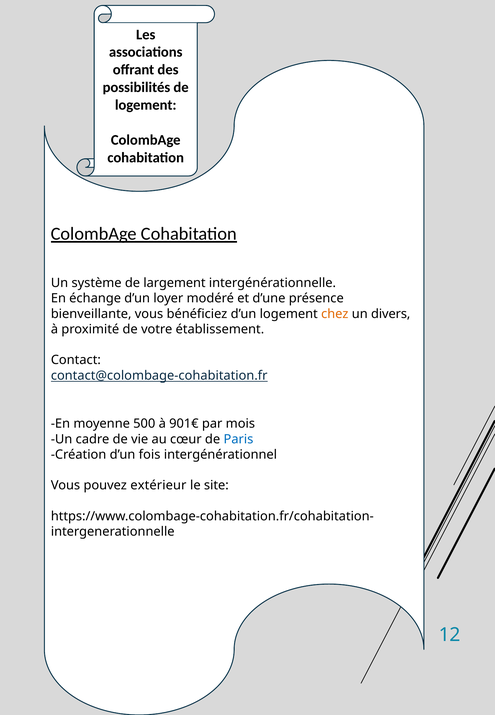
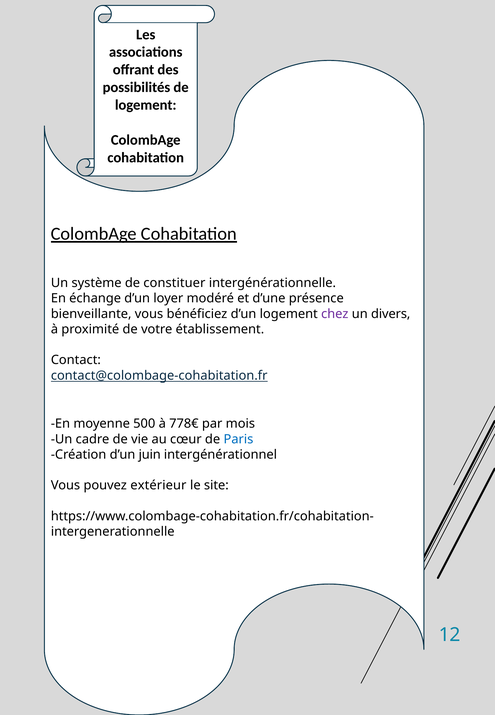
largement: largement -> constituer (174, 283)
chez colour: orange -> purple (335, 314)
901€: 901€ -> 778€ (184, 424)
fois: fois -> juin (150, 455)
